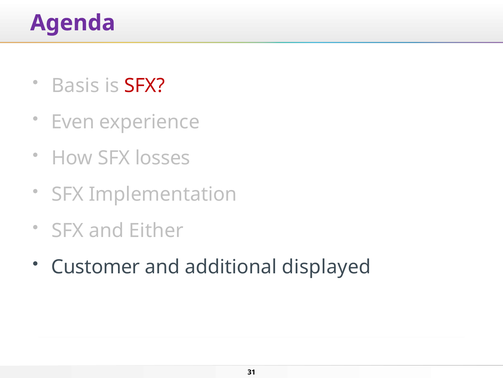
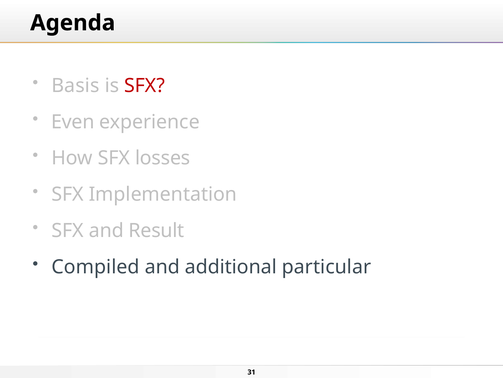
Agenda colour: purple -> black (73, 23)
Either: Either -> Result (156, 230)
Customer: Customer -> Compiled (96, 266)
displayed: displayed -> particular (327, 266)
